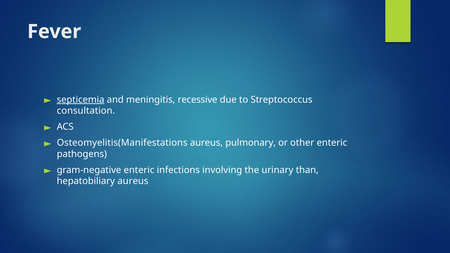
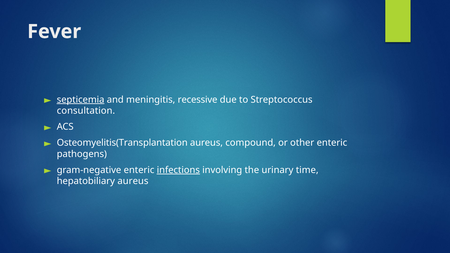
Osteomyelitis(Manifestations: Osteomyelitis(Manifestations -> Osteomyelitis(Transplantation (122, 143)
pulmonary: pulmonary -> compound (251, 143)
infections underline: none -> present (178, 170)
than: than -> time (307, 170)
